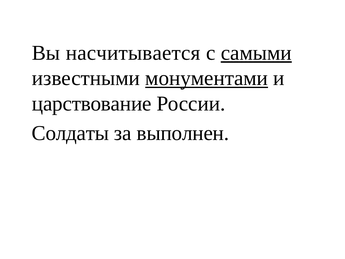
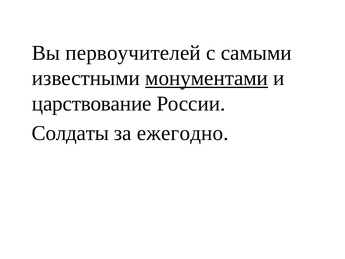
насчитывается: насчитывается -> первоучителей (133, 53)
самыми underline: present -> none (256, 53)
выполнен: выполнен -> ежегодно (183, 133)
